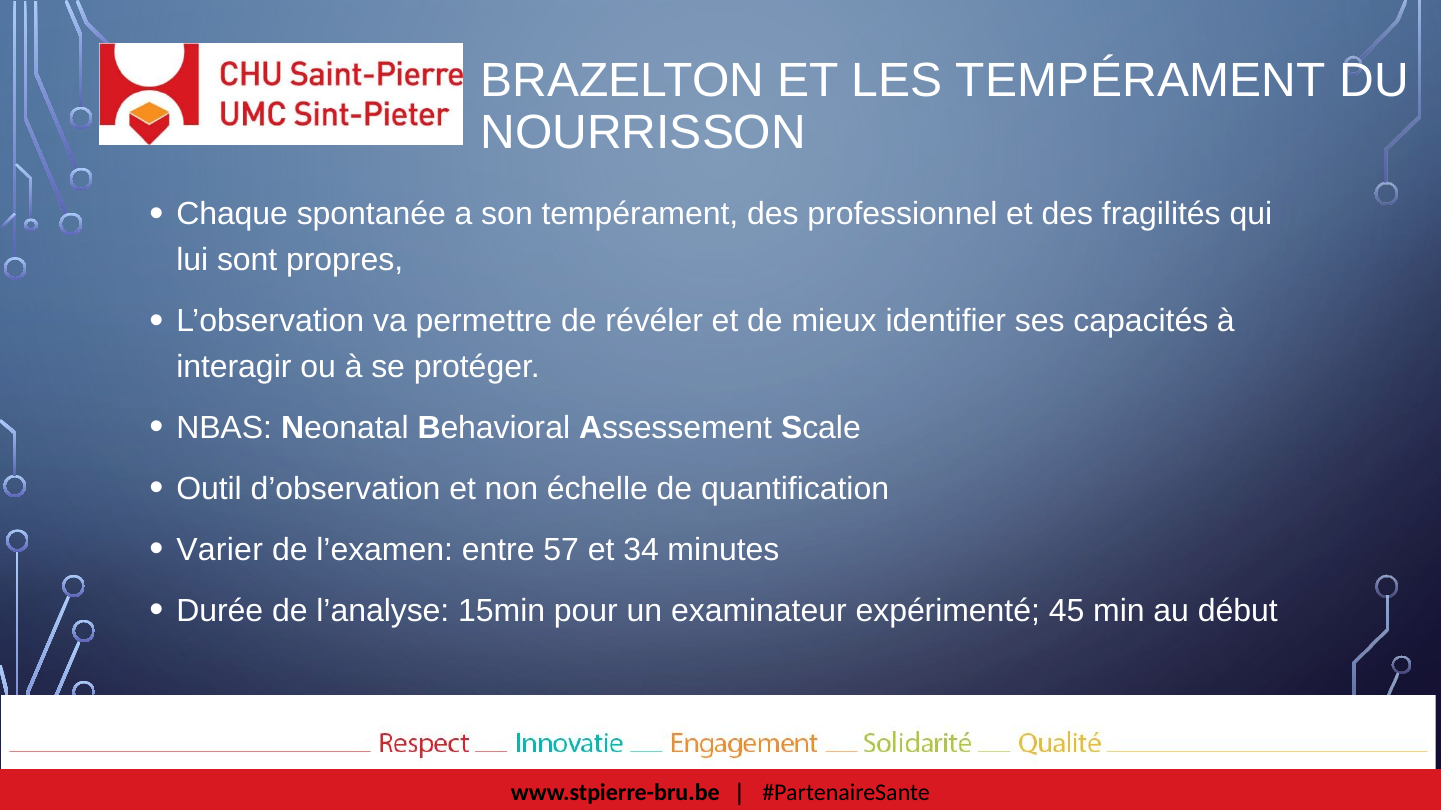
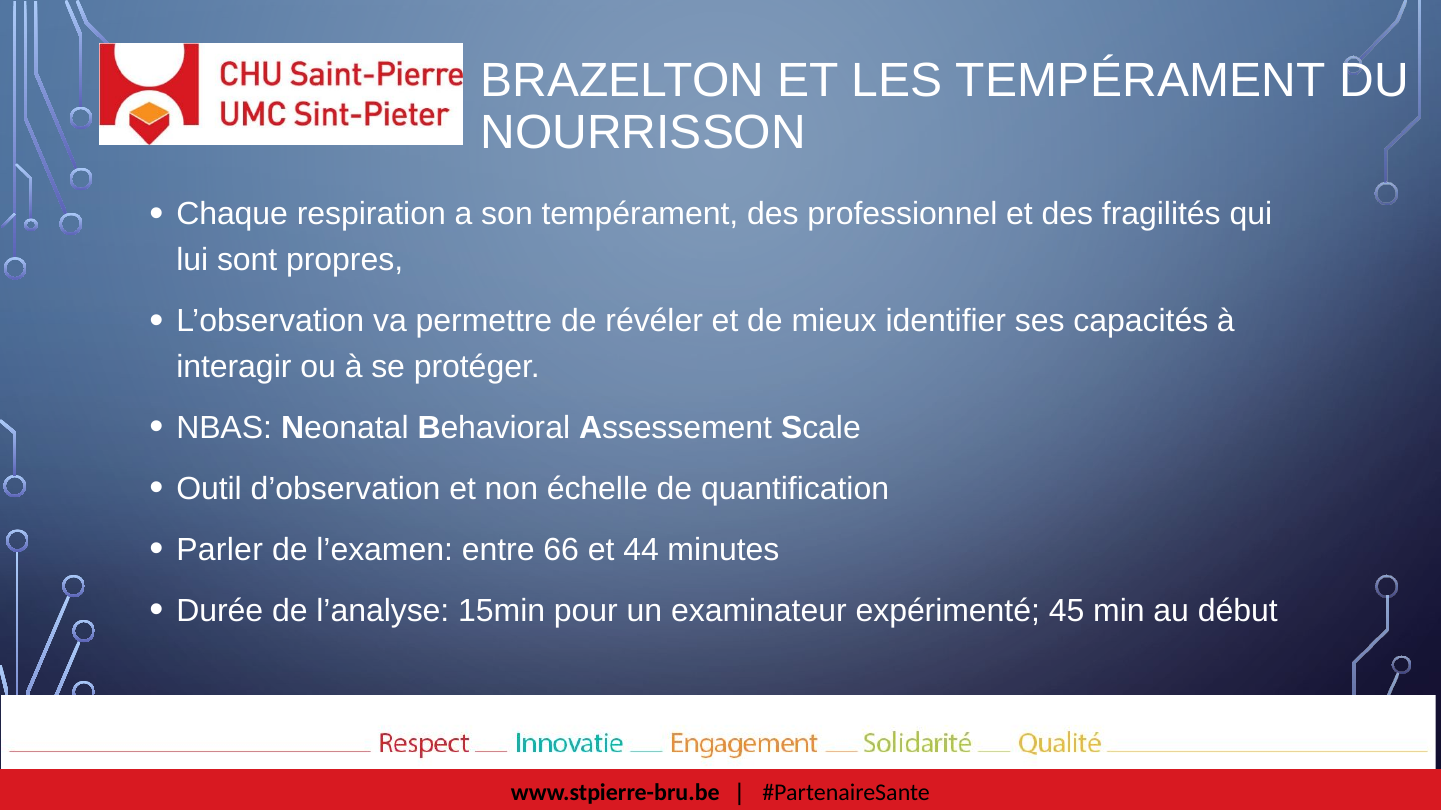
spontanée: spontanée -> respiration (371, 215)
Varier: Varier -> Parler (220, 551)
57: 57 -> 66 (561, 551)
34: 34 -> 44 (641, 551)
